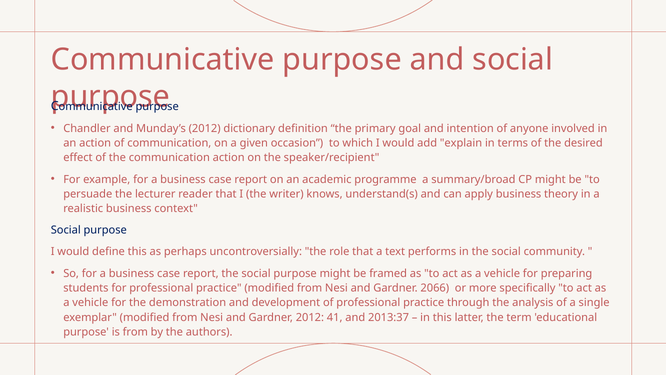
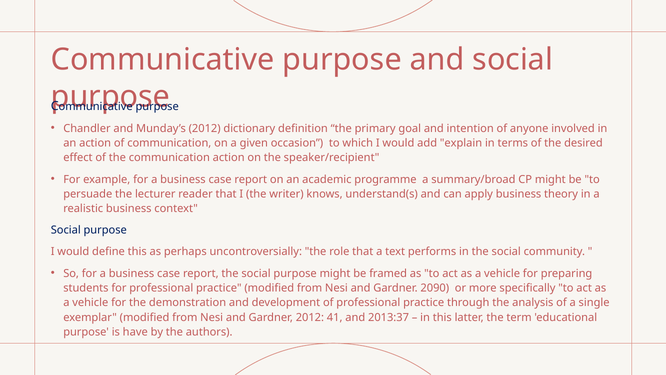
2066: 2066 -> 2090 (435, 288)
is from: from -> have (135, 332)
